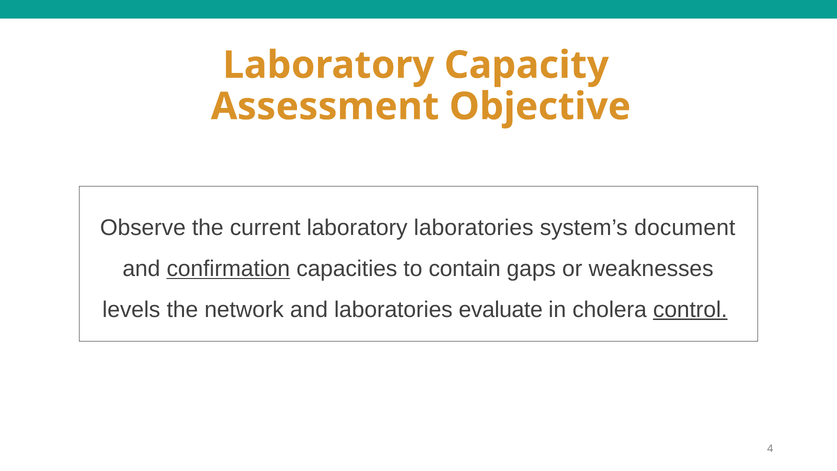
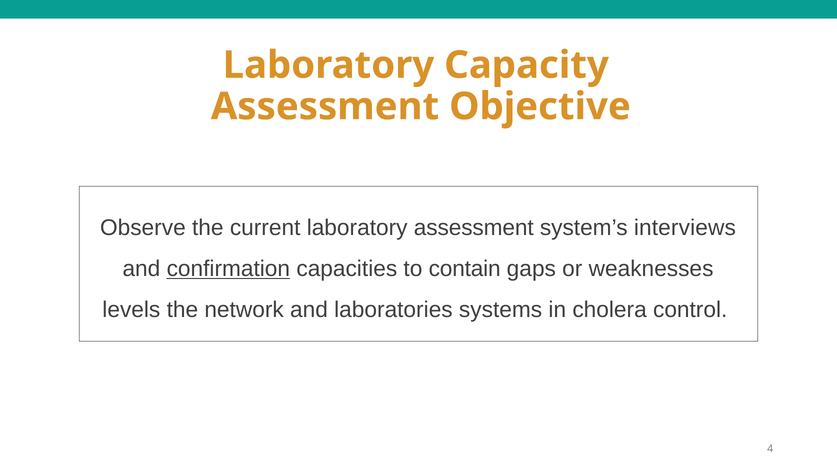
laboratory laboratories: laboratories -> assessment (474, 228)
document: document -> interviews (685, 228)
evaluate: evaluate -> systems (501, 309)
control underline: present -> none (690, 309)
